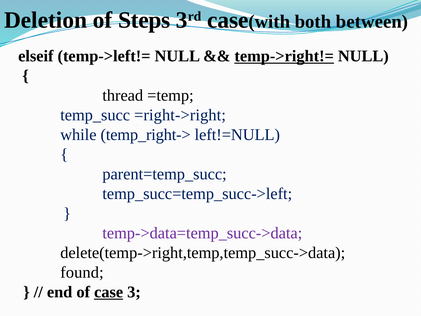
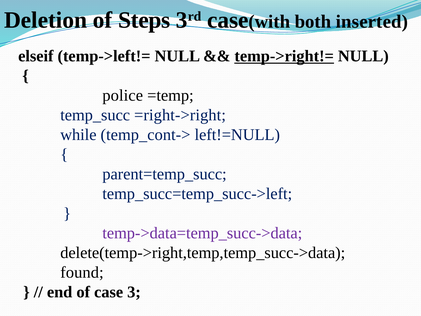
between: between -> inserted (372, 22)
thread: thread -> police (123, 95)
temp_right->: temp_right-> -> temp_cont-> (146, 135)
case underline: present -> none (109, 292)
